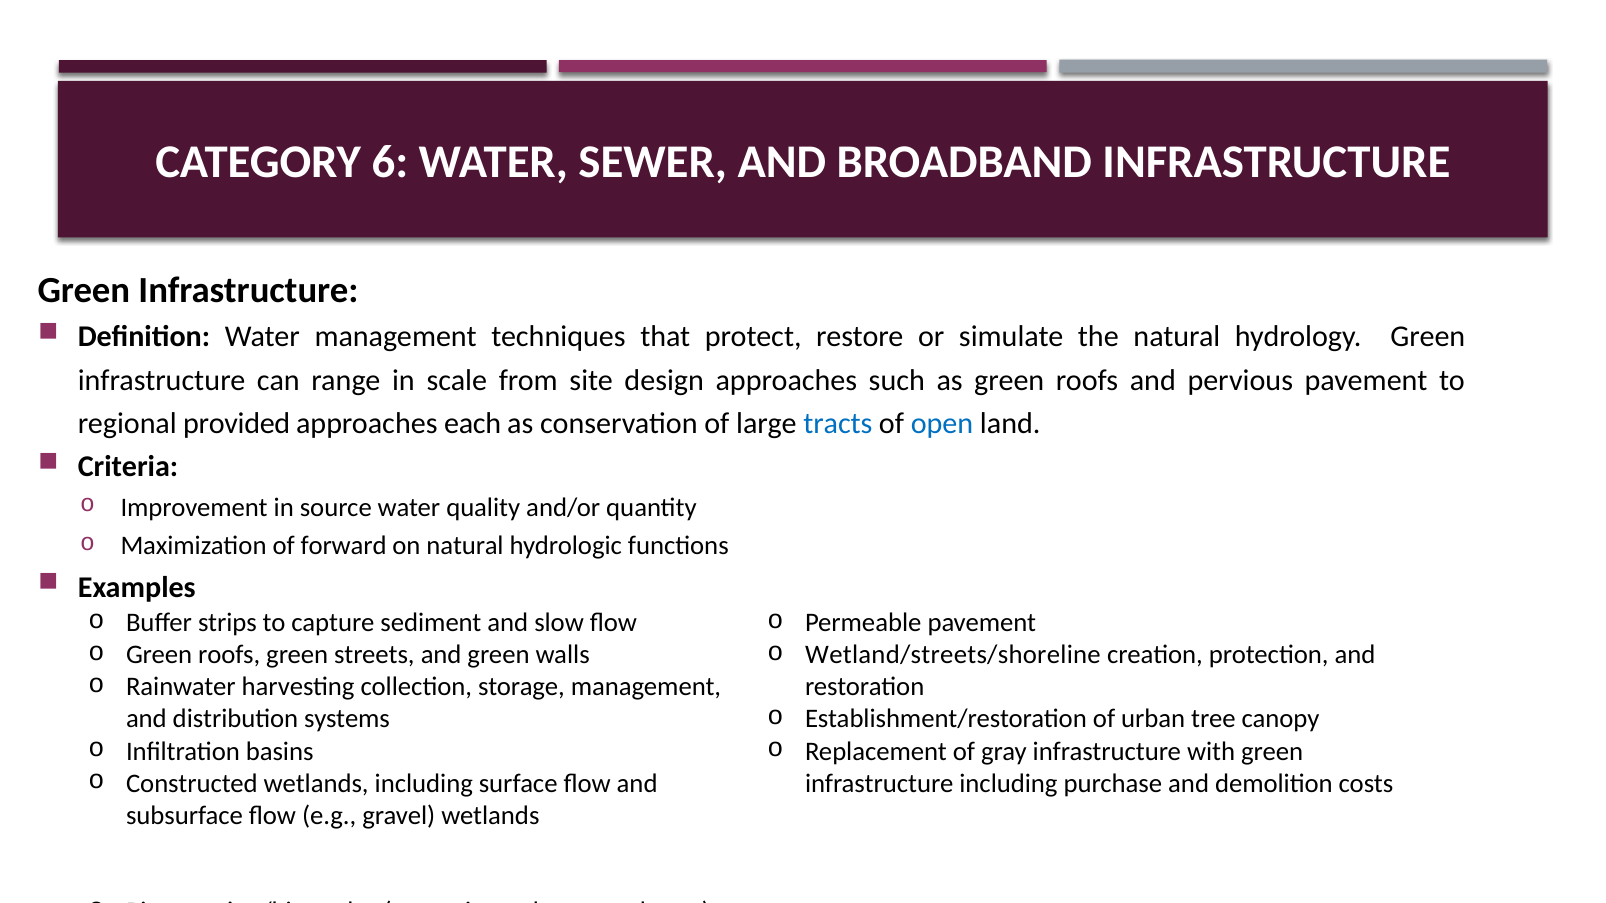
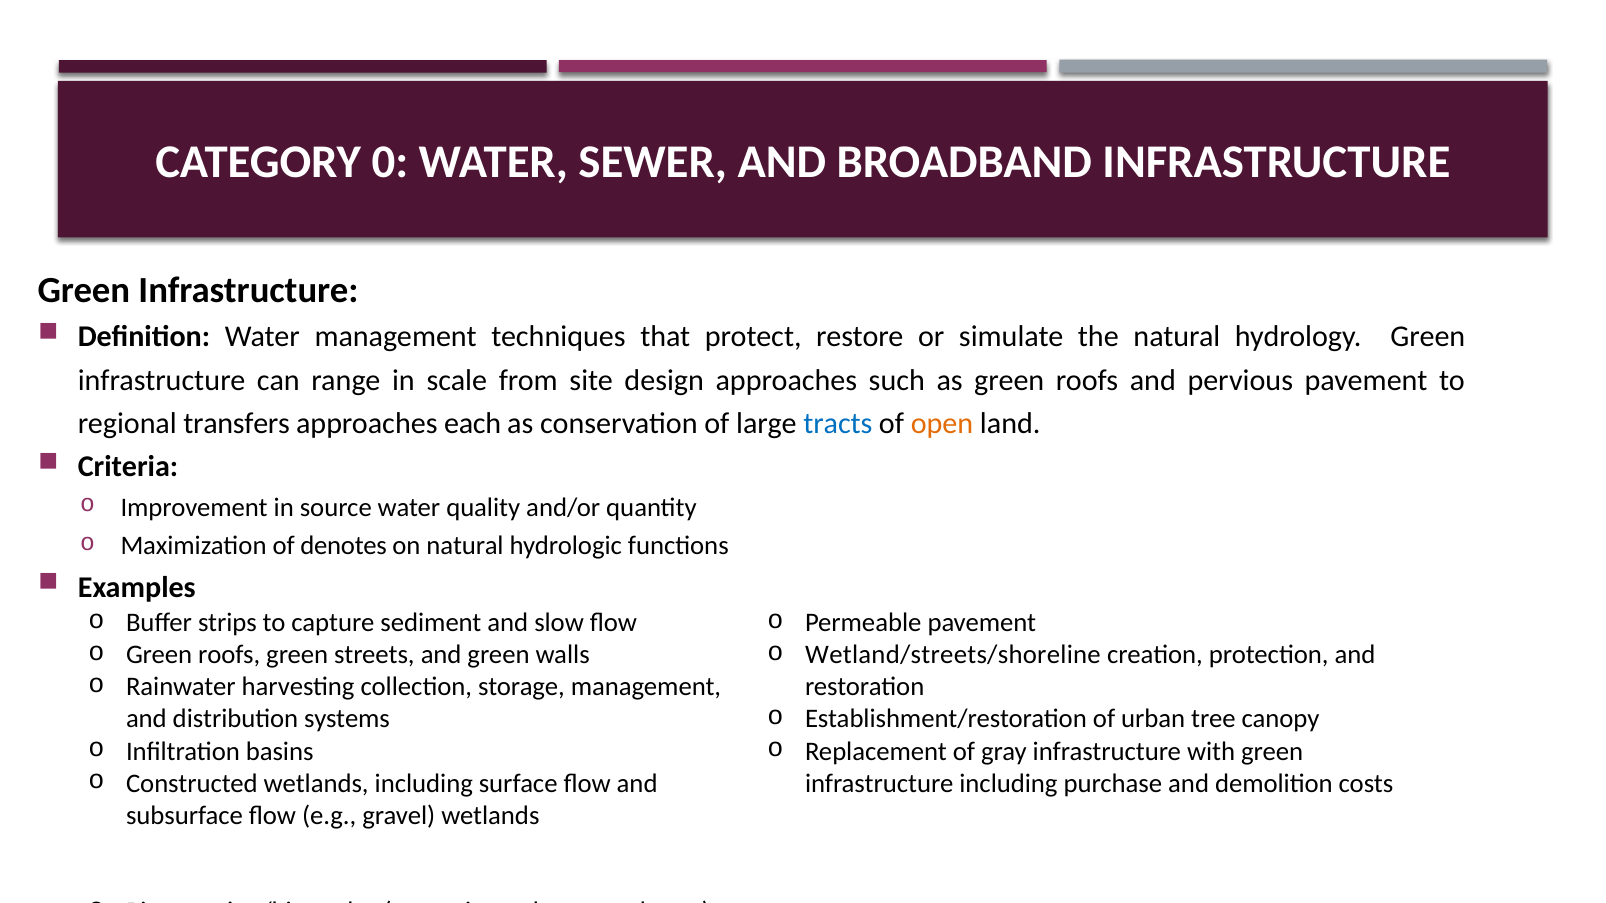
6: 6 -> 0 (390, 162)
provided: provided -> transfers (237, 424)
open colour: blue -> orange (942, 424)
forward: forward -> denotes (344, 546)
